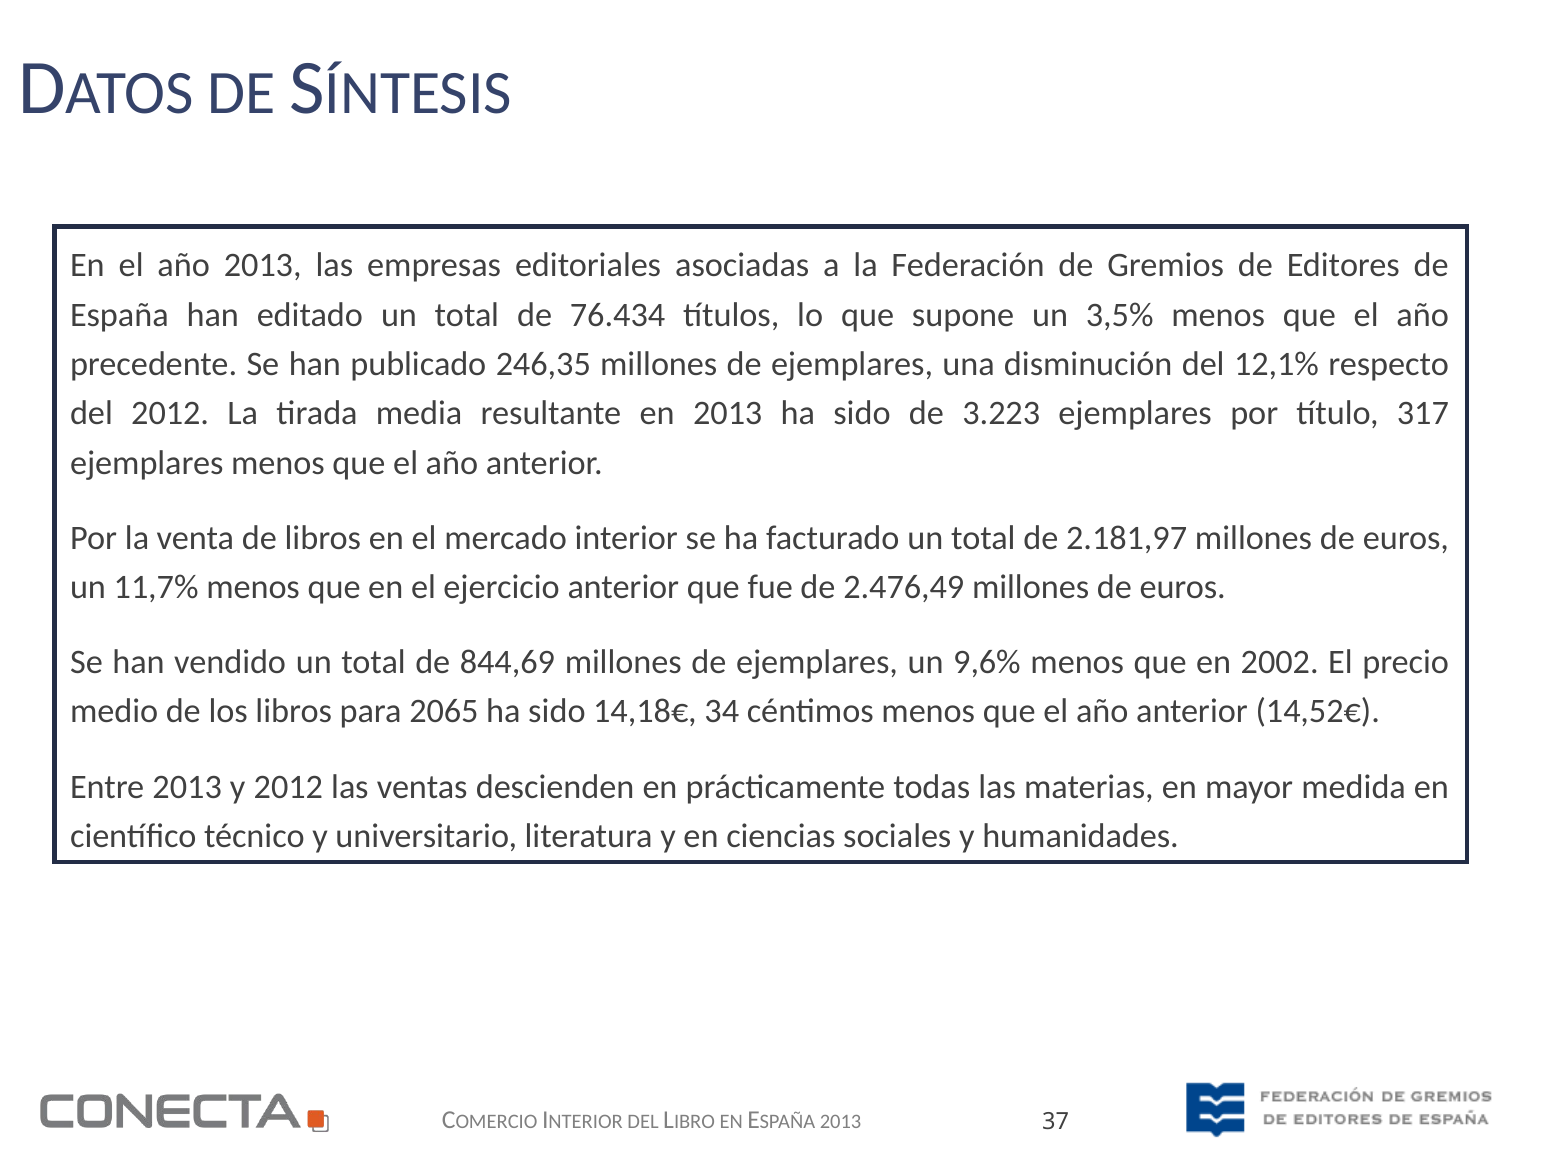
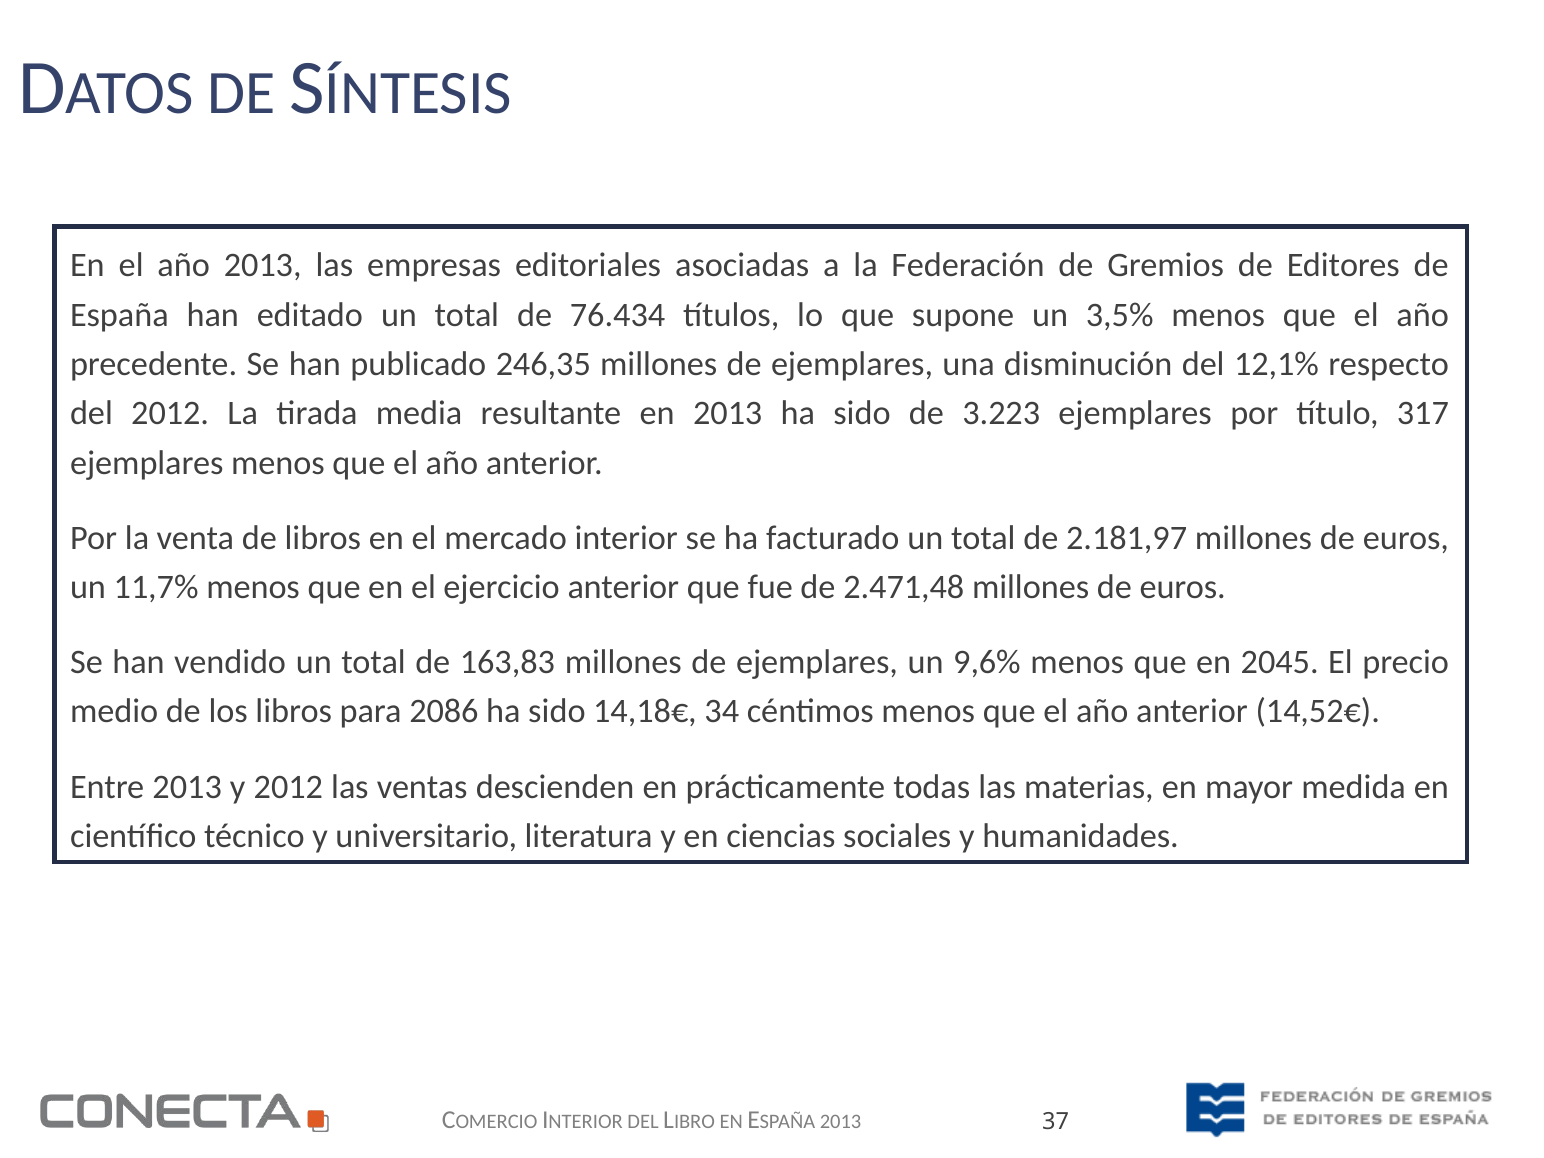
2.476,49: 2.476,49 -> 2.471,48 (904, 587)
844,69: 844,69 -> 163,83 (507, 662)
2002: 2002 -> 2045 (1280, 662)
2065: 2065 -> 2086 (444, 712)
